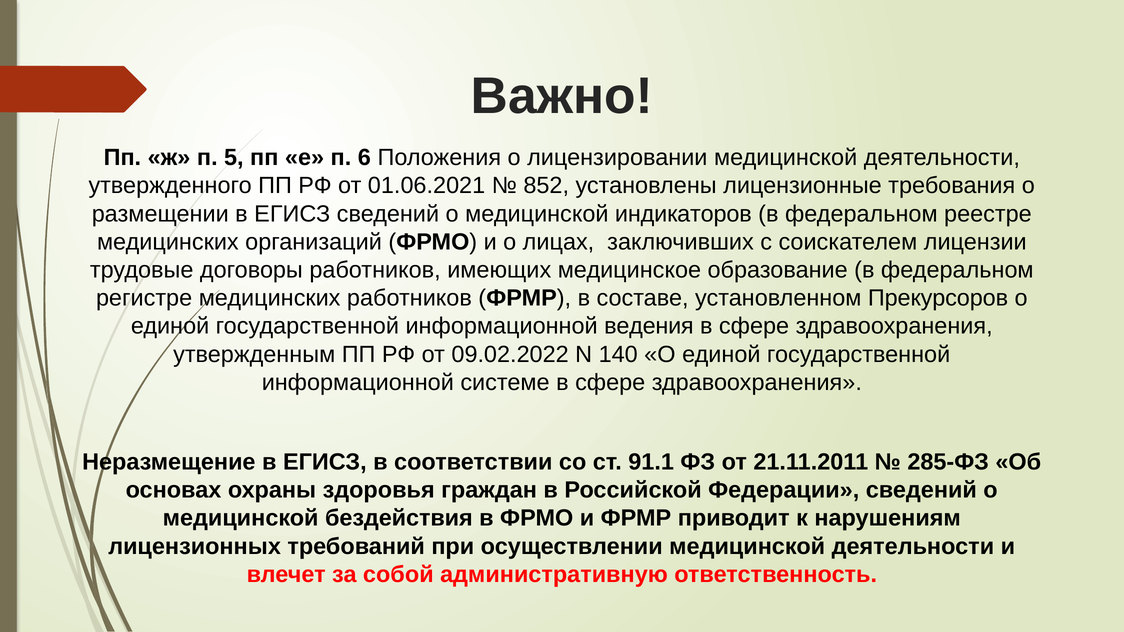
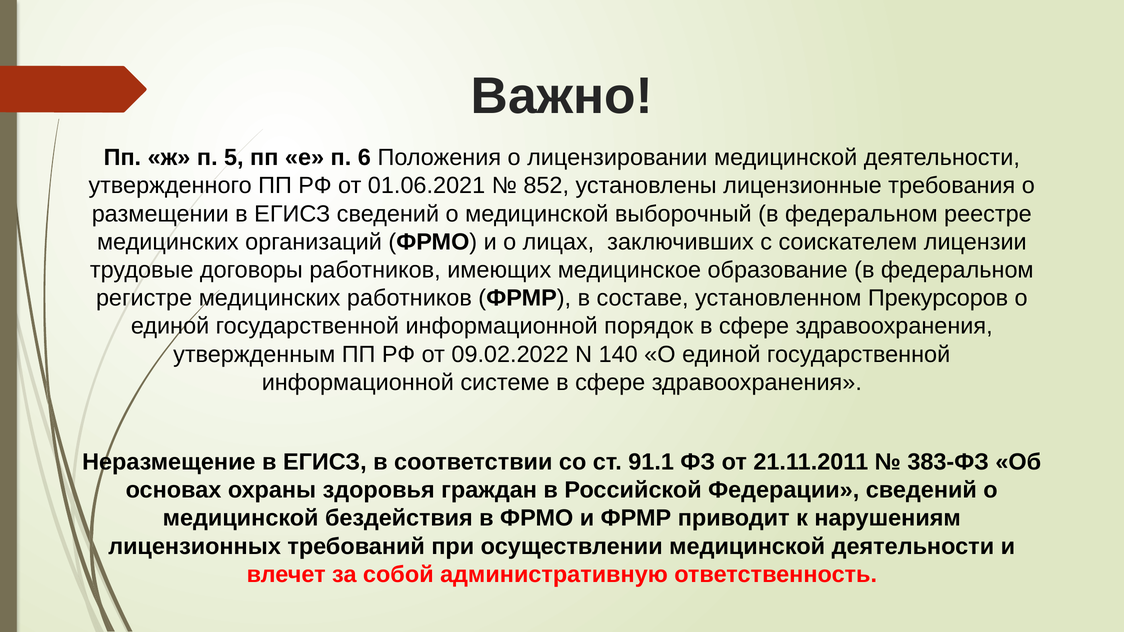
индикаторов: индикаторов -> выборочный (683, 214)
ведения: ведения -> порядок (649, 326)
285-ФЗ: 285-ФЗ -> 383-ФЗ (948, 462)
